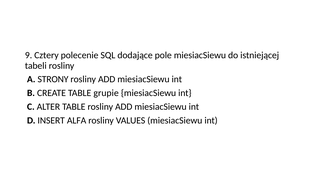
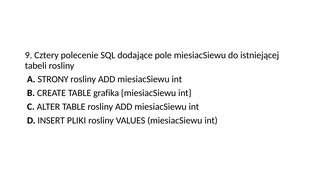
grupie: grupie -> grafika (106, 93)
ALFA: ALFA -> PLIKI (77, 120)
